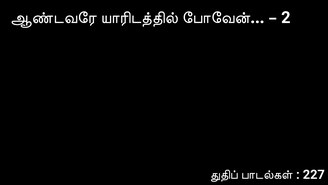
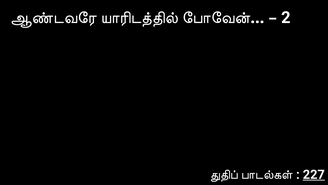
227 underline: none -> present (314, 174)
